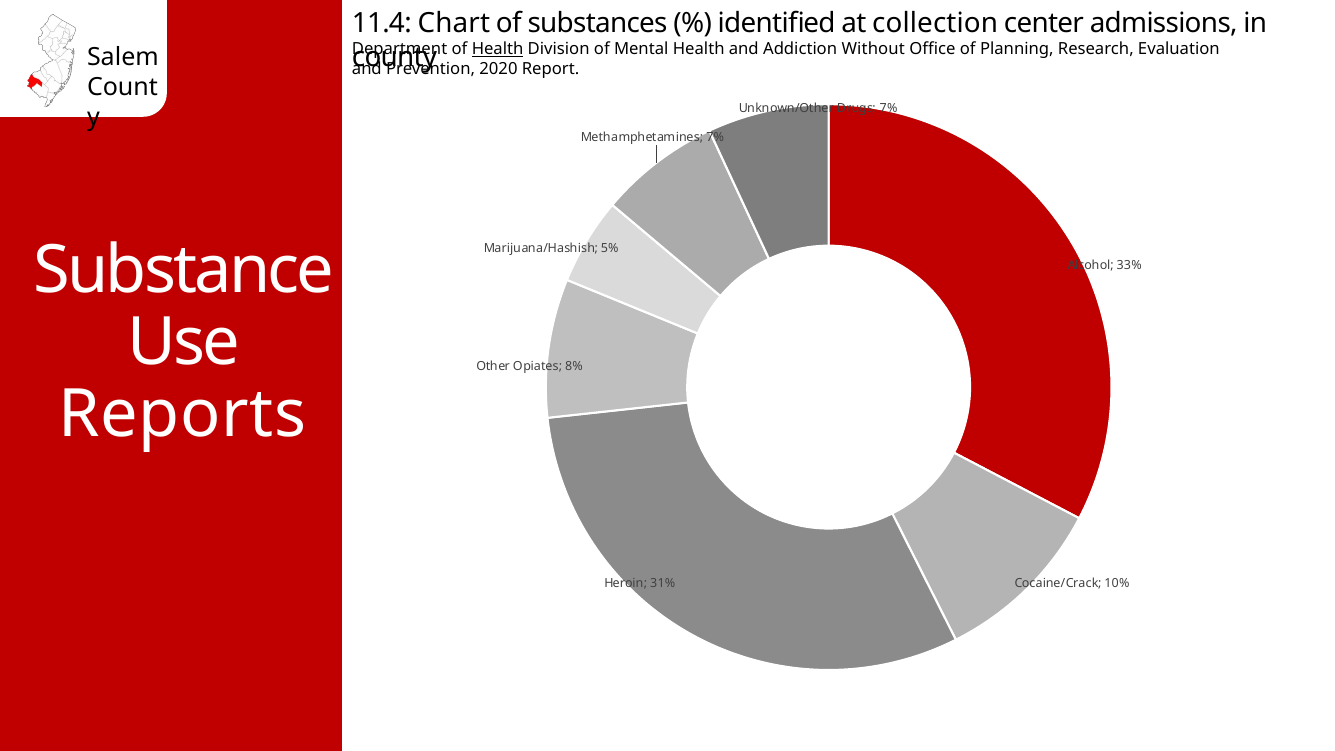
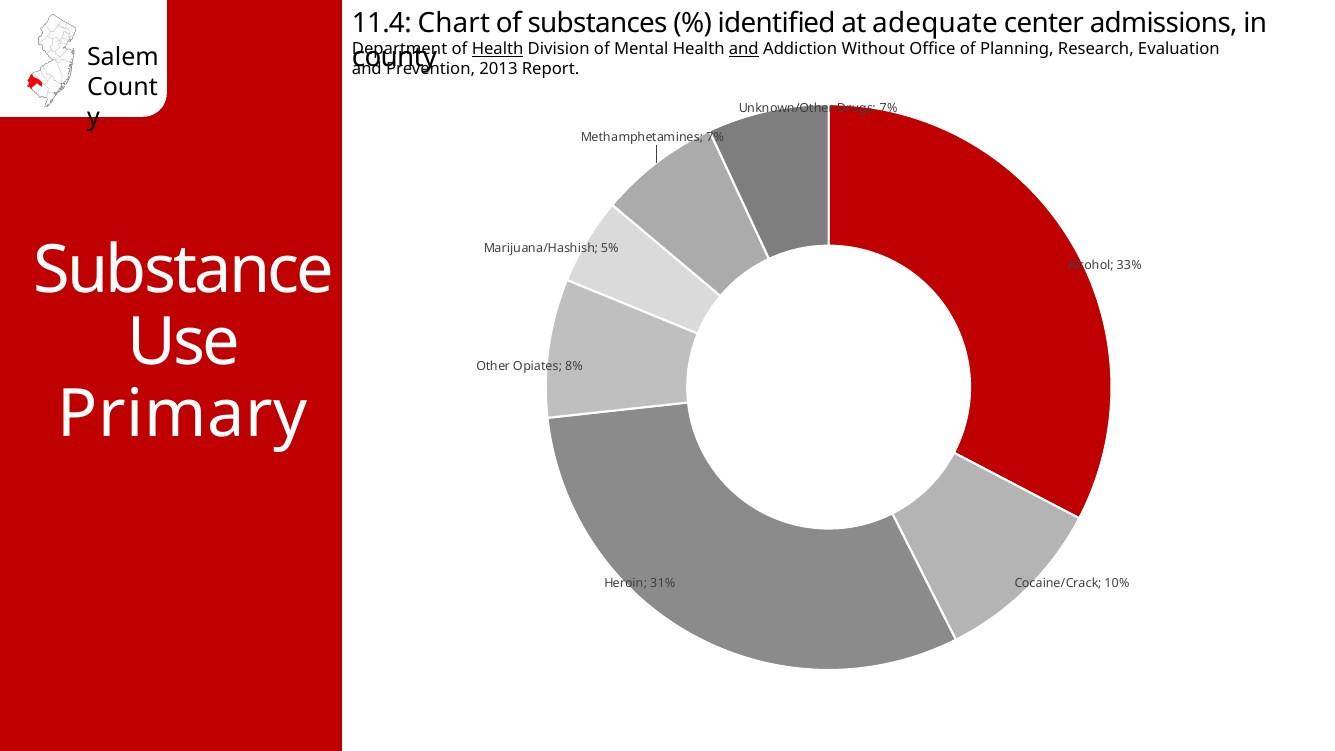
collection: collection -> adequate (935, 24)
and underline: none -> present (744, 49)
2020: 2020 -> 2013 (498, 69)
Reports: Reports -> Primary (182, 415)
